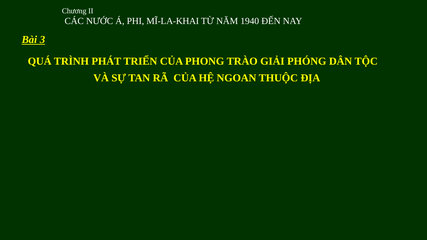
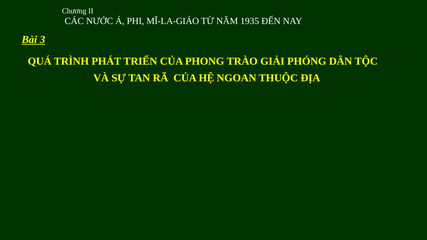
MĨ-LA-KHAI: MĨ-LA-KHAI -> MĨ-LA-GIÁO (173, 21)
1940: 1940 -> 1935 (250, 21)
